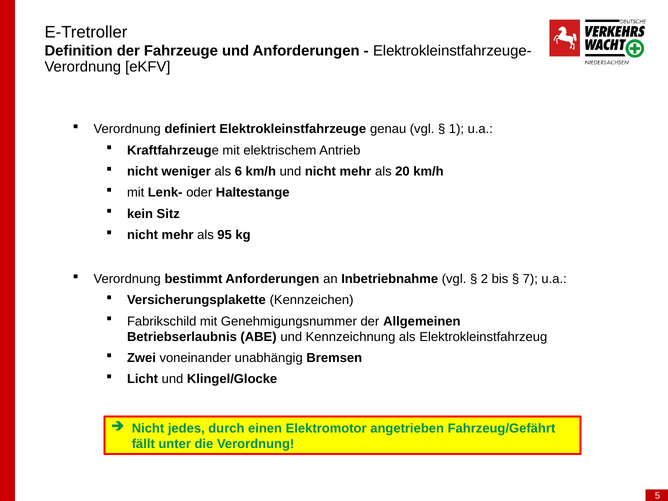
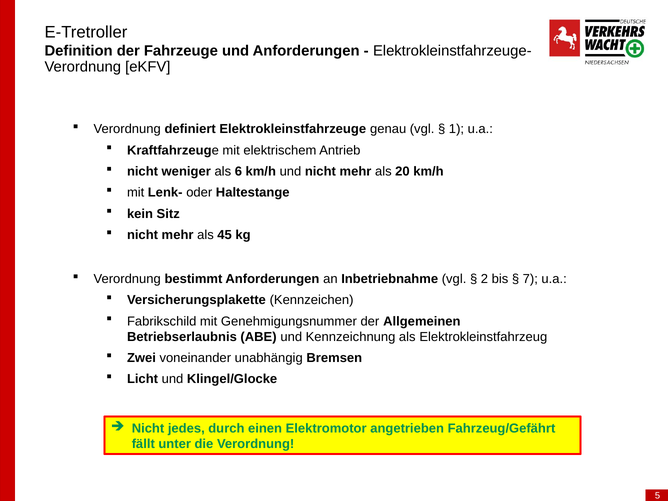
95: 95 -> 45 (225, 235)
